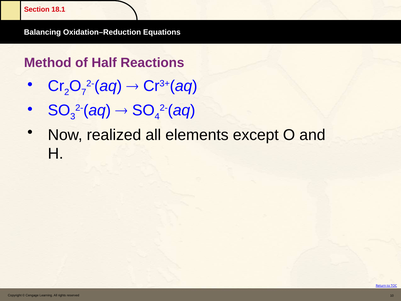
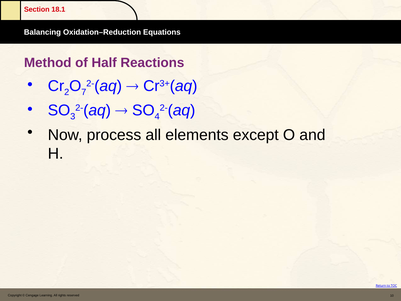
realized: realized -> process (114, 135)
